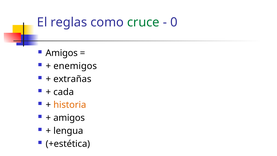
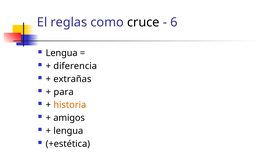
cruce colour: green -> black (143, 22)
0: 0 -> 6 (174, 22)
Amigos: Amigos -> Lengua (62, 53)
enemigos: enemigos -> diferencia (75, 66)
cada: cada -> para (64, 92)
